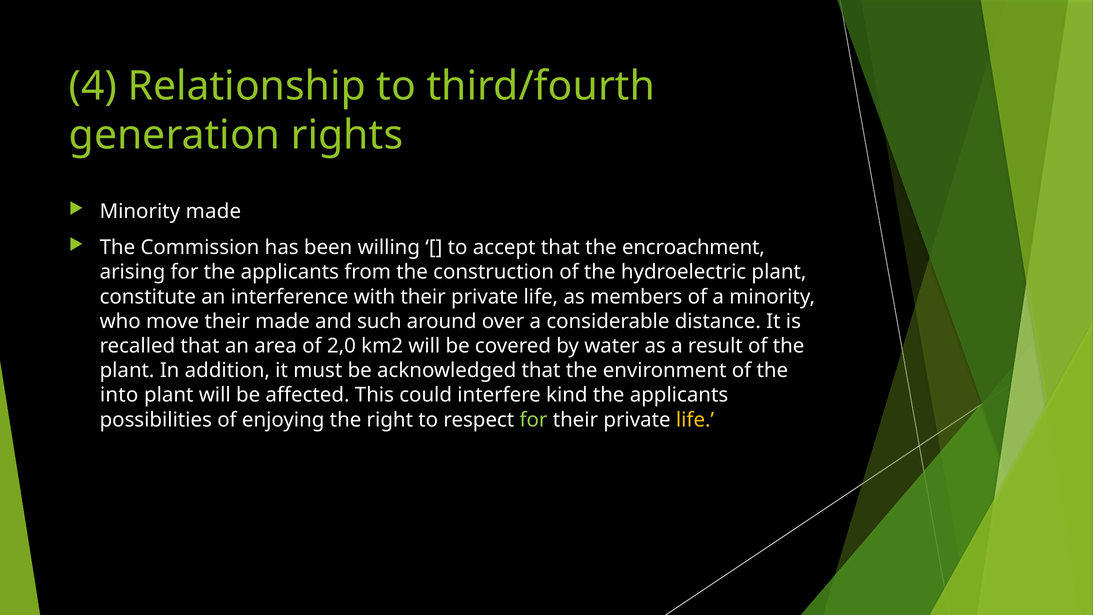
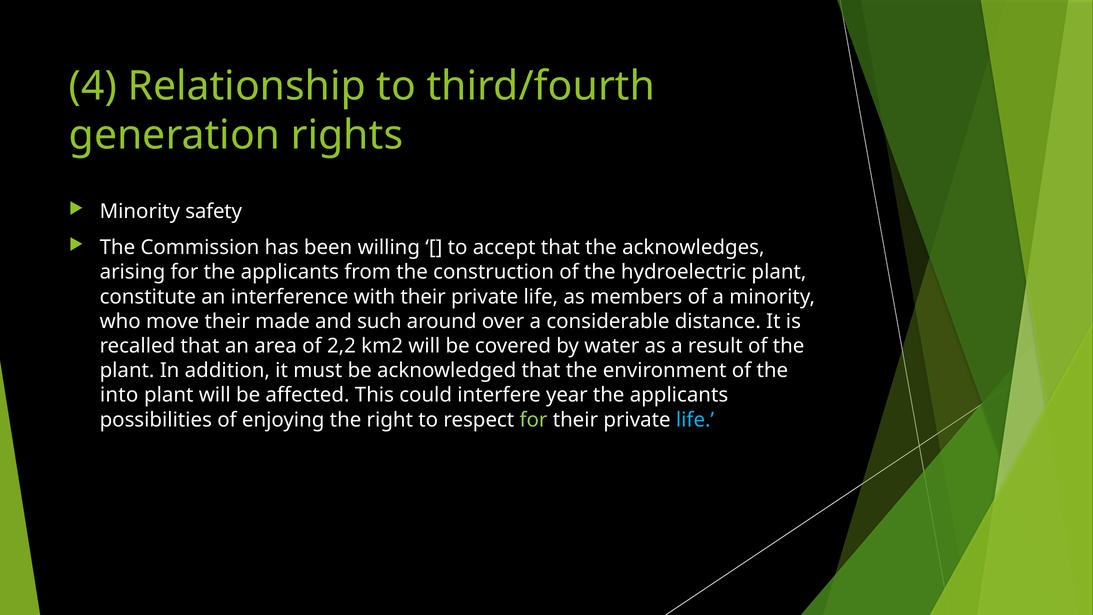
Minority made: made -> safety (214, 212)
encroachment: encroachment -> acknowledges (693, 248)
2,0: 2,0 -> 2,2 (341, 346)
kind: kind -> year (567, 395)
life colour: yellow -> light blue (695, 420)
